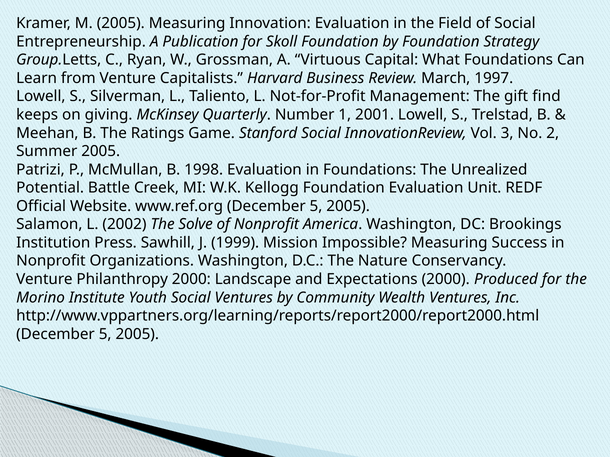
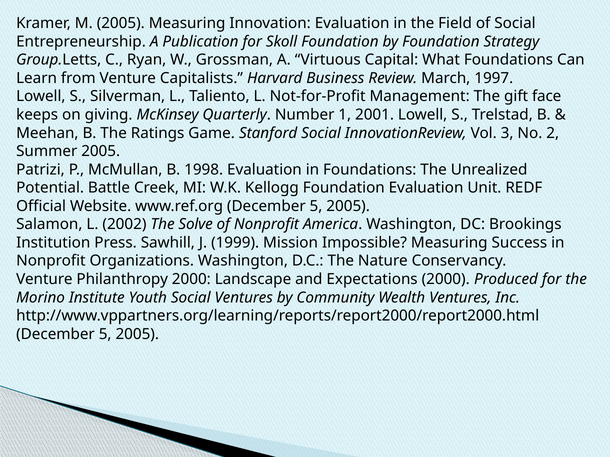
find: find -> face (547, 97)
